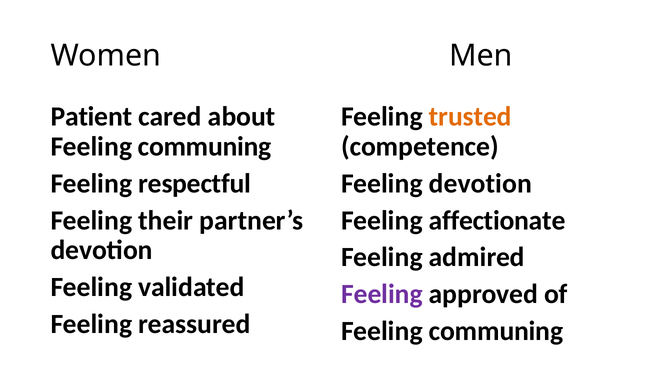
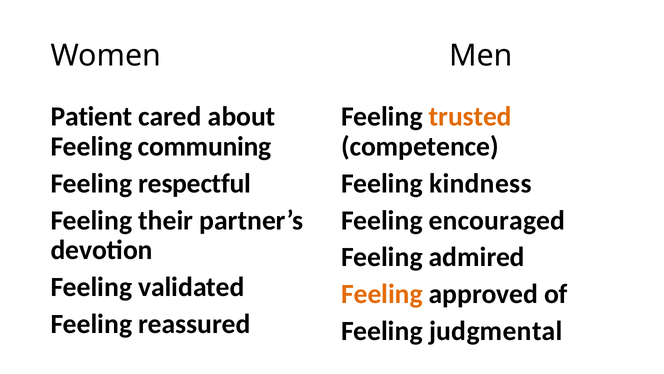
Feeling devotion: devotion -> kindness (480, 183)
affectionate: affectionate -> encouraged (497, 220)
Feeling colour: purple -> orange (382, 294)
communing: communing -> judgmental (496, 330)
